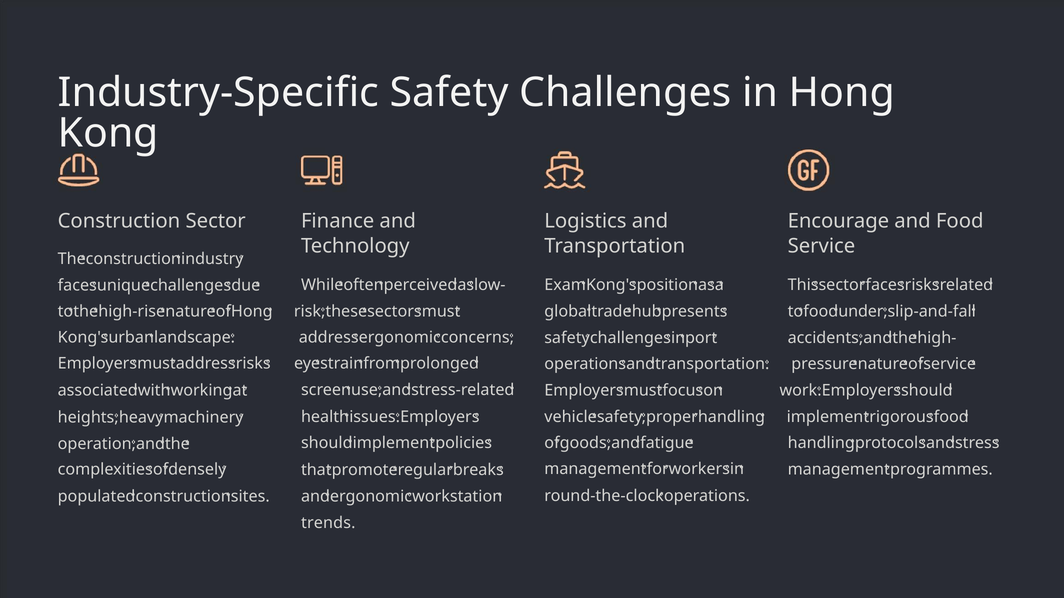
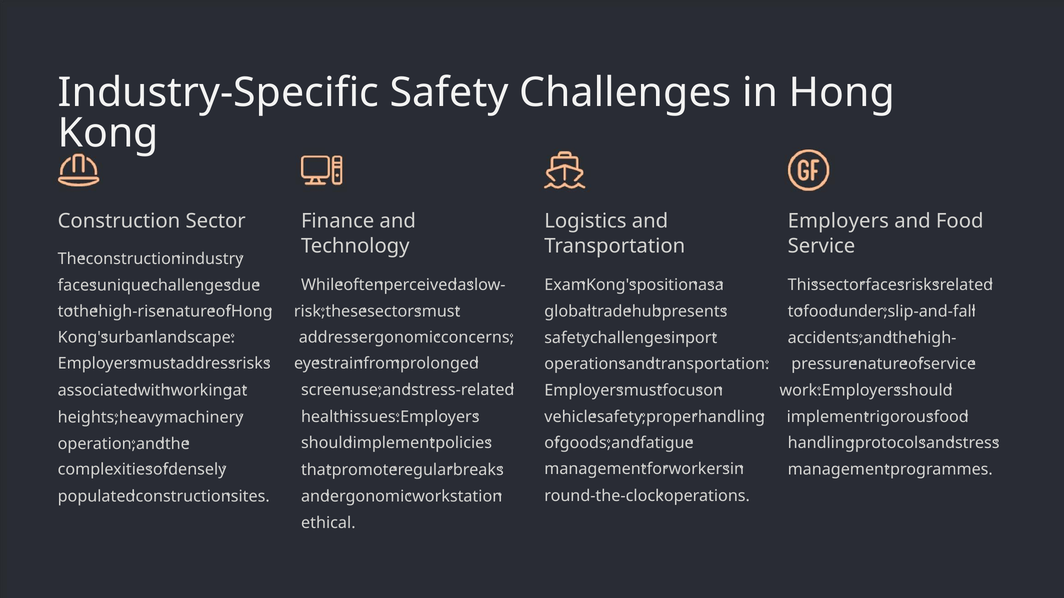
Encourage: Encourage -> Employers (838, 221)
trends: trends -> ethical (328, 523)
